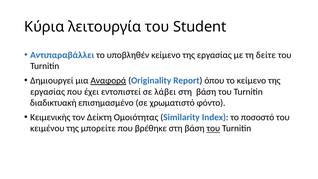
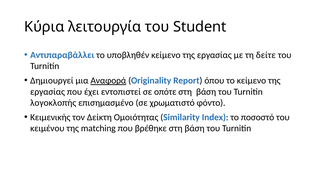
λάβει: λάβει -> οπότε (165, 92)
διαδικτυακή: διαδικτυακή -> λογοκλοπής (53, 103)
μπορείτε: μπορείτε -> matching (98, 128)
του underline: present -> none (213, 128)
